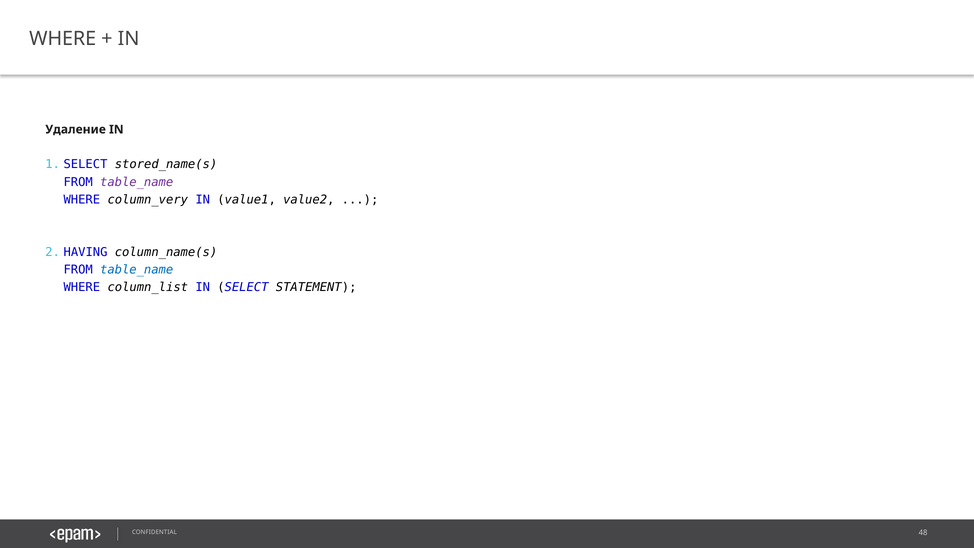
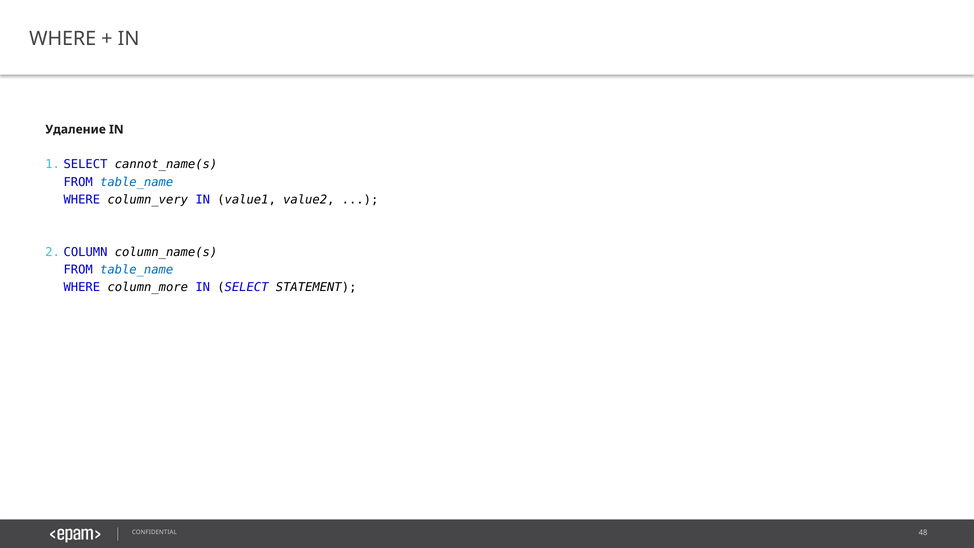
stored_name(s: stored_name(s -> cannot_name(s (166, 164)
table_name colour: purple -> blue (137, 182)
HAVING: HAVING -> COLUMN (86, 252)
column_list: column_list -> column_more (148, 287)
